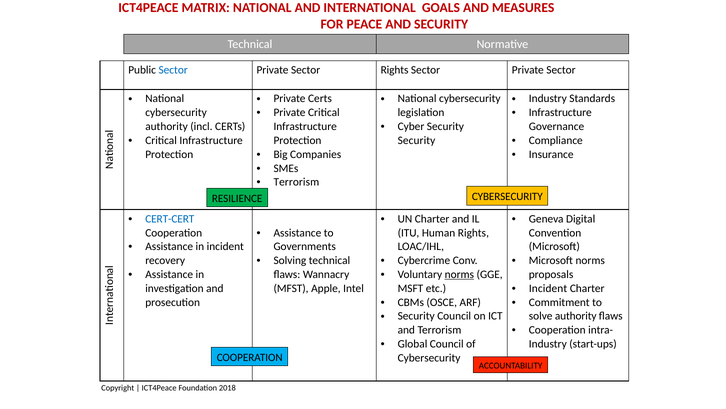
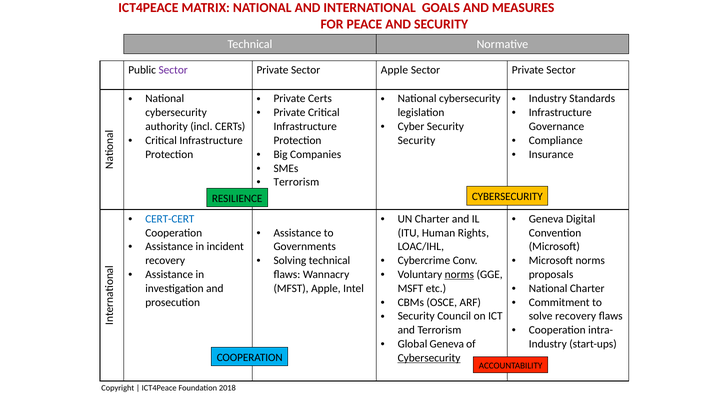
Sector colour: blue -> purple (173, 70)
Sector Rights: Rights -> Apple (394, 70)
Incident: Incident -> National (548, 288)
solve authority: authority -> recovery (576, 316)
Global Council: Council -> Geneva (447, 344)
Cybersecurity underline: none -> present (429, 357)
